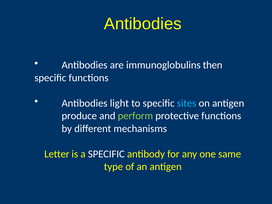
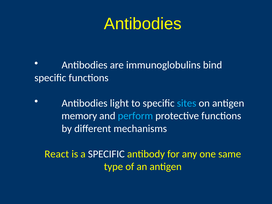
then: then -> bind (213, 65)
produce: produce -> memory (79, 116)
perform colour: light green -> light blue (135, 116)
Letter: Letter -> React (57, 154)
